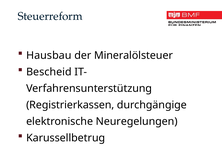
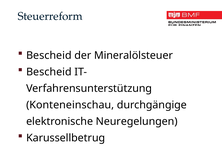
Hausbau: Hausbau -> Bescheid (49, 56)
Registrierkassen: Registrierkassen -> Konteneinschau (70, 105)
